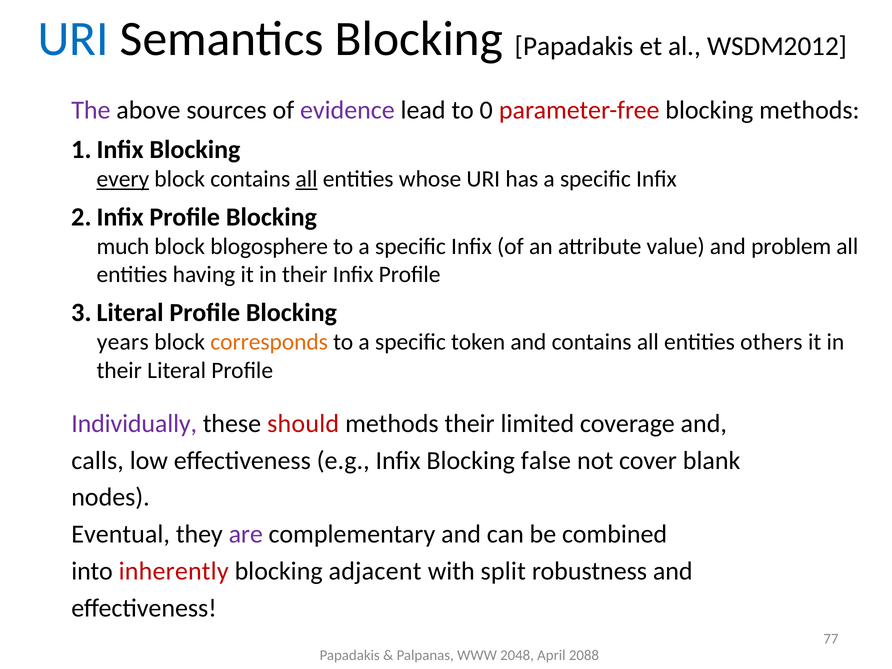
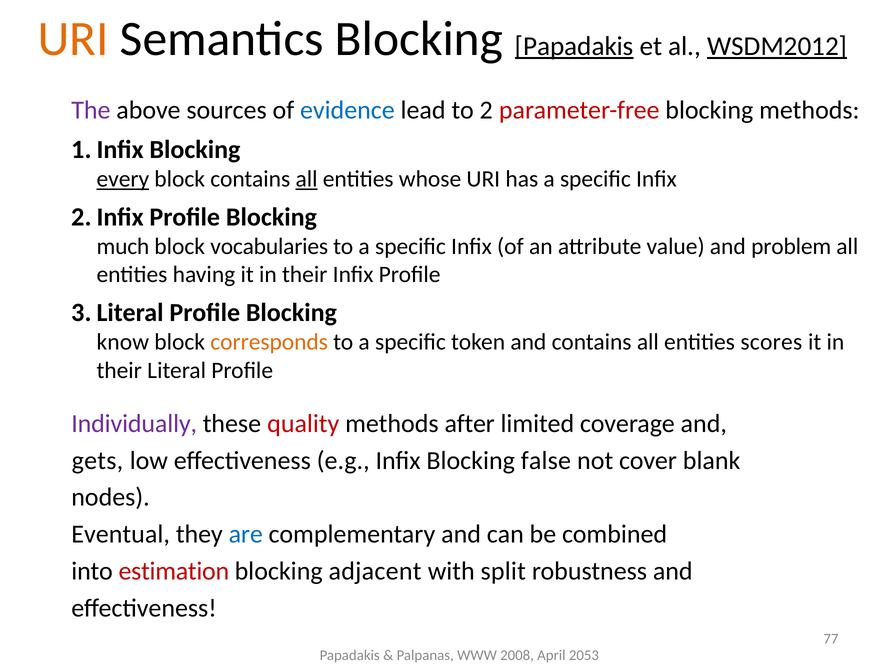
URI colour: blue -> orange (73, 39)
Papadakis underline: none -> present (574, 46)
WSDM2012 underline: none -> present (777, 46)
evidence colour: purple -> blue (347, 110)
0: 0 -> 2 (486, 110)
blogosphere: blogosphere -> vocabularies (269, 246)
years: years -> know (123, 342)
others: others -> scores (771, 342)
should: should -> quality (303, 424)
methods their: their -> after (470, 424)
calls: calls -> gets (97, 460)
are colour: purple -> blue (246, 534)
inherently: inherently -> estimation (174, 571)
2048: 2048 -> 2008 (517, 655)
2088: 2088 -> 2053 (584, 655)
